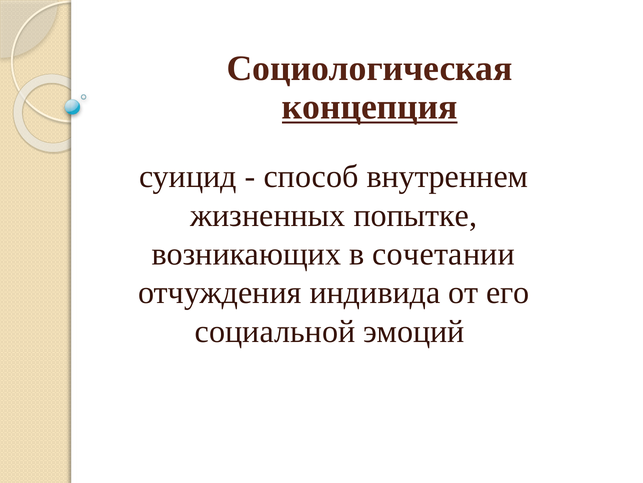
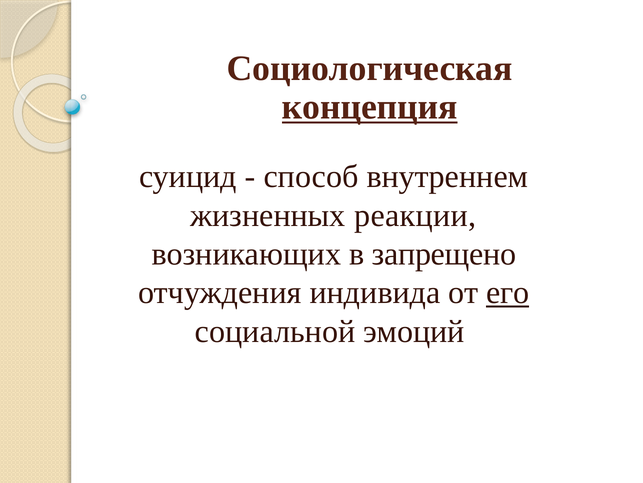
попытке: попытке -> реакции (415, 215)
сочетании: сочетании -> запрещено (444, 254)
его underline: none -> present (508, 292)
